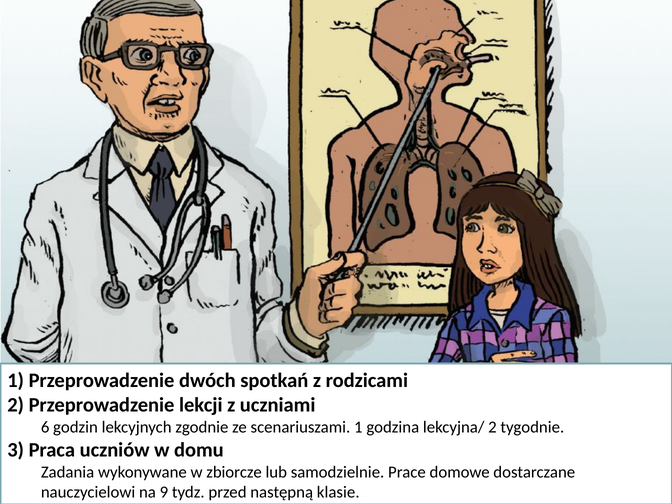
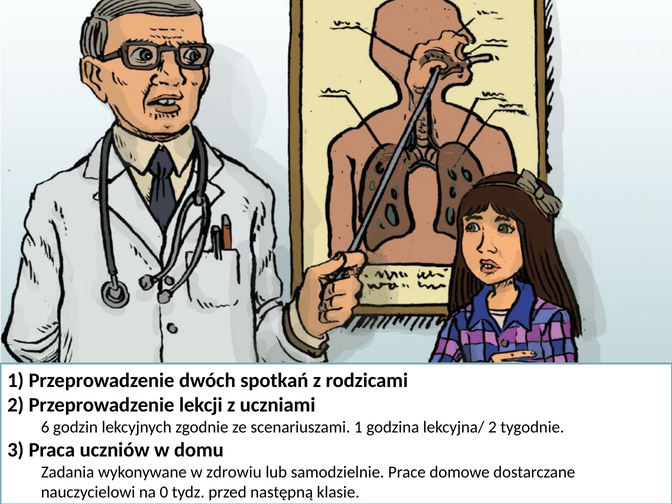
zbiorcze: zbiorcze -> zdrowiu (234, 472)
9: 9 -> 0 (164, 492)
